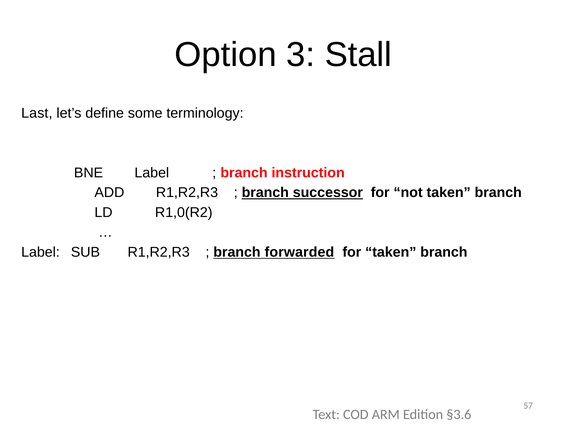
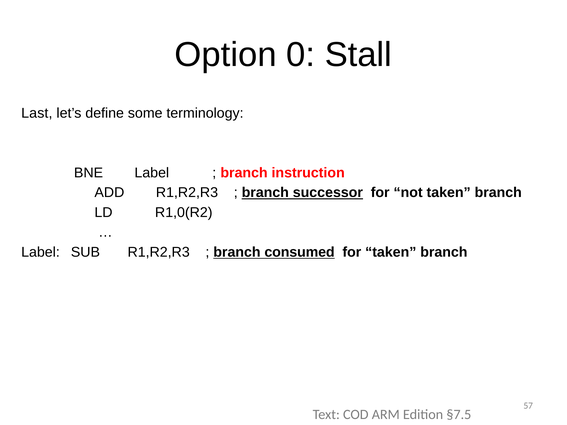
3: 3 -> 0 (301, 55)
forwarded: forwarded -> consumed (300, 252)
§3.6: §3.6 -> §7.5 (459, 415)
